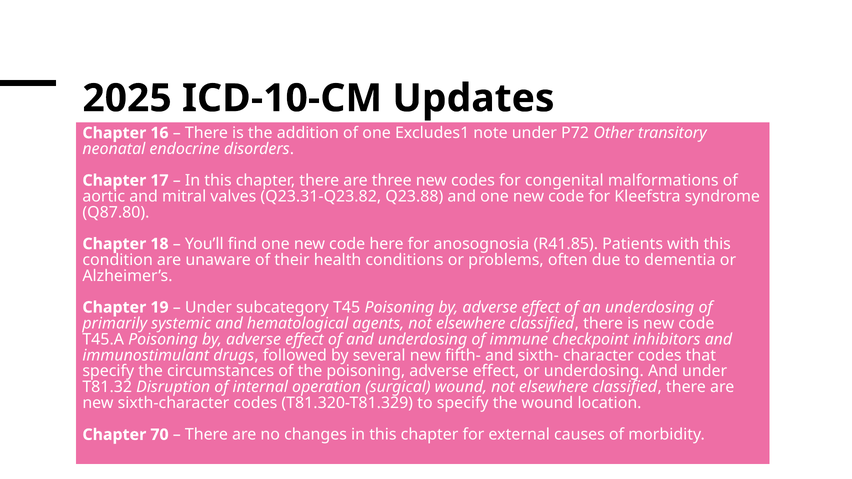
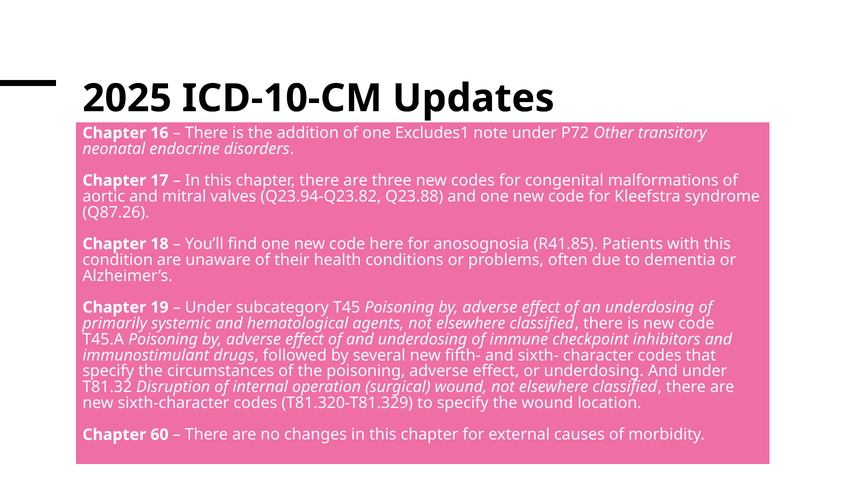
Q23.31-Q23.82: Q23.31-Q23.82 -> Q23.94-Q23.82 (321, 197)
Q87.80: Q87.80 -> Q87.26 (116, 213)
70: 70 -> 60 (159, 435)
